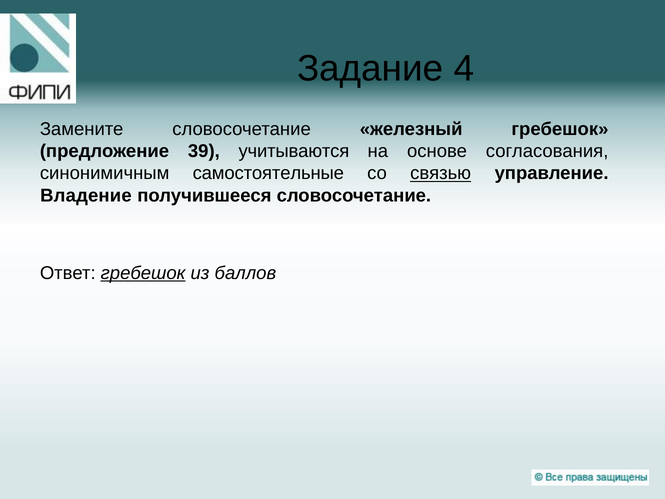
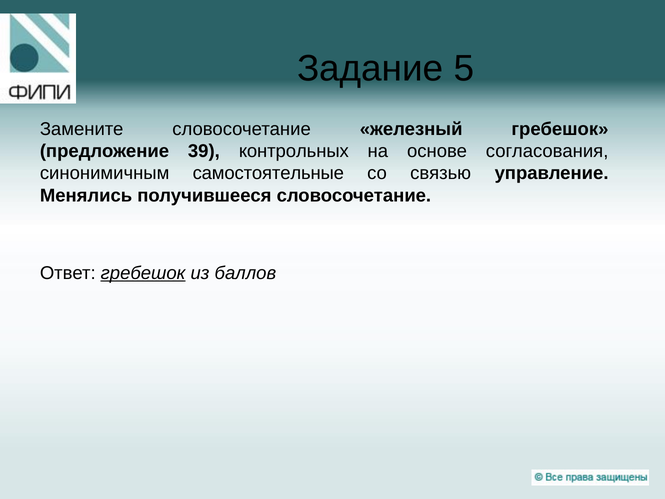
4: 4 -> 5 (464, 68)
учитываются: учитываются -> контрольных (294, 151)
связью underline: present -> none (441, 173)
Владение: Владение -> Менялись (86, 195)
